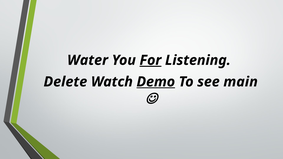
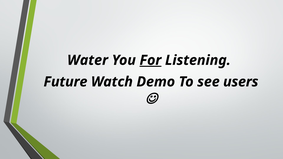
Delete: Delete -> Future (65, 82)
Demo underline: present -> none (156, 82)
main: main -> users (241, 82)
